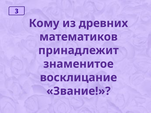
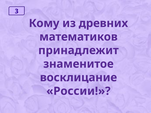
Звание: Звание -> России (78, 91)
